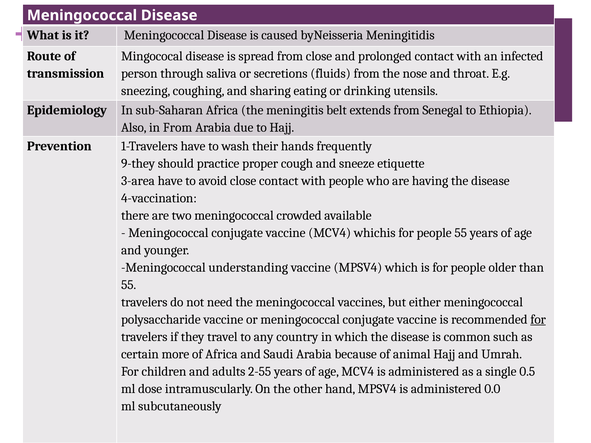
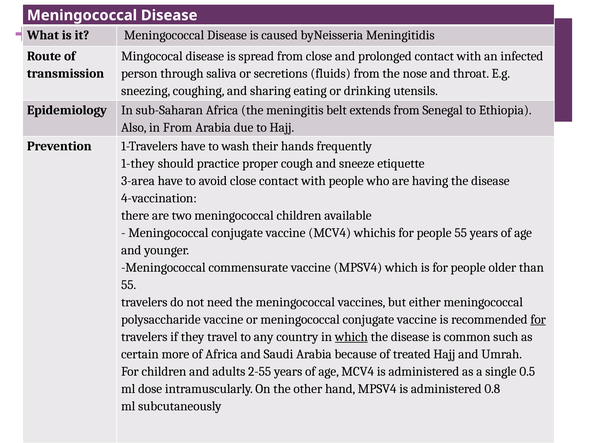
9-they: 9-they -> 1-they (138, 164)
meningococcal crowded: crowded -> children (299, 216)
understanding: understanding -> commensurate (248, 268)
which underline: none -> present (351, 337)
animal: animal -> treated (412, 354)
0.0: 0.0 -> 0.8 (492, 389)
